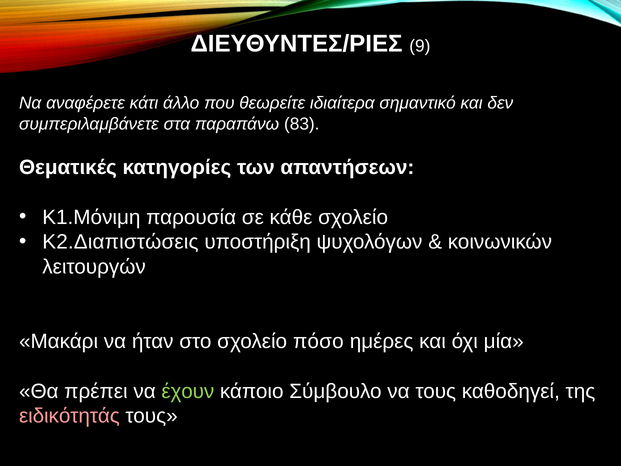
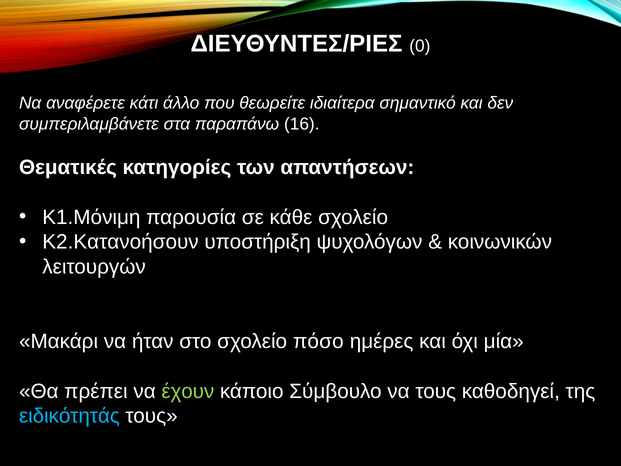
9: 9 -> 0 (420, 46)
83: 83 -> 16 (302, 124)
Κ2.Διαπιστώσεις: Κ2.Διαπιστώσεις -> Κ2.Κατανοήσουν (121, 242)
ειδικότητάς colour: pink -> light blue (69, 416)
